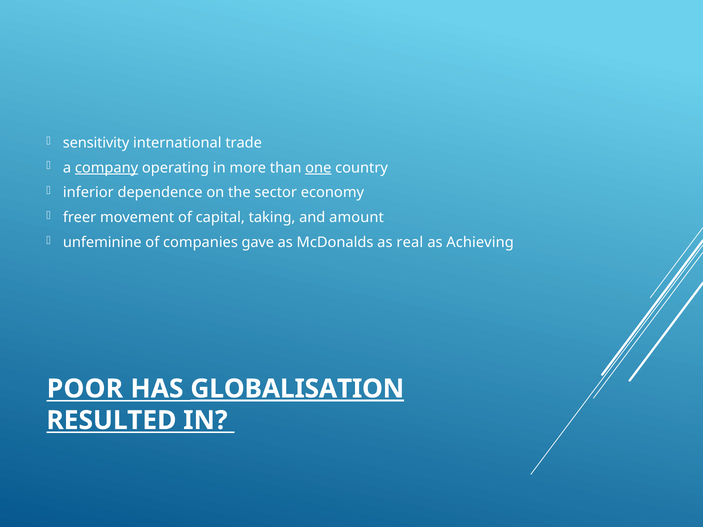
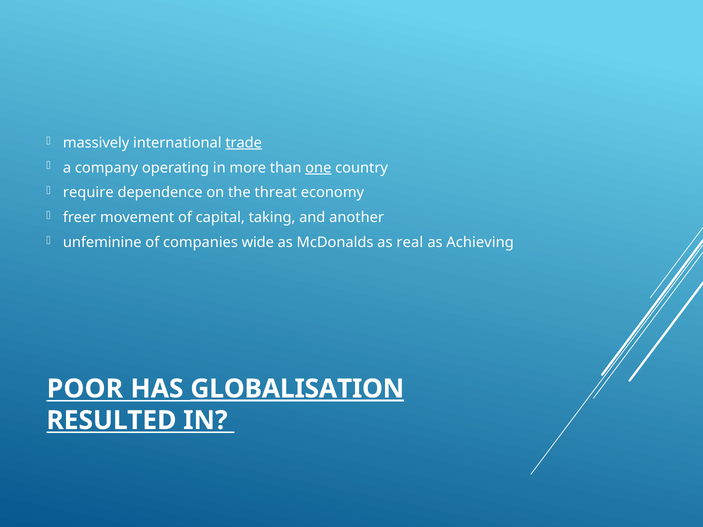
sensitivity: sensitivity -> massively (96, 143)
trade underline: none -> present (244, 143)
company underline: present -> none (107, 168)
inferior: inferior -> require (88, 193)
sector: sector -> threat (276, 193)
amount: amount -> another (357, 218)
gave: gave -> wide (258, 243)
